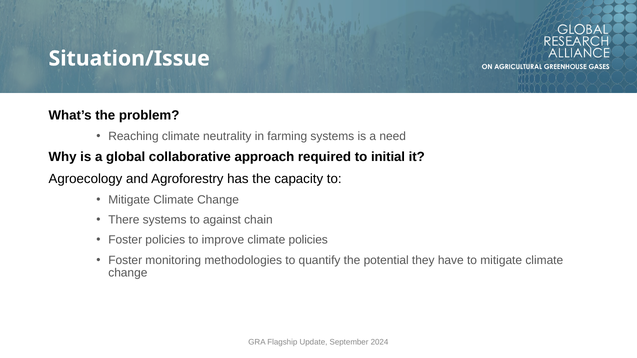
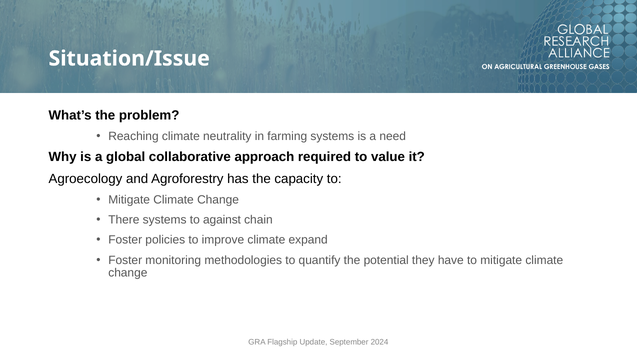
initial: initial -> value (388, 157)
climate policies: policies -> expand (308, 240)
